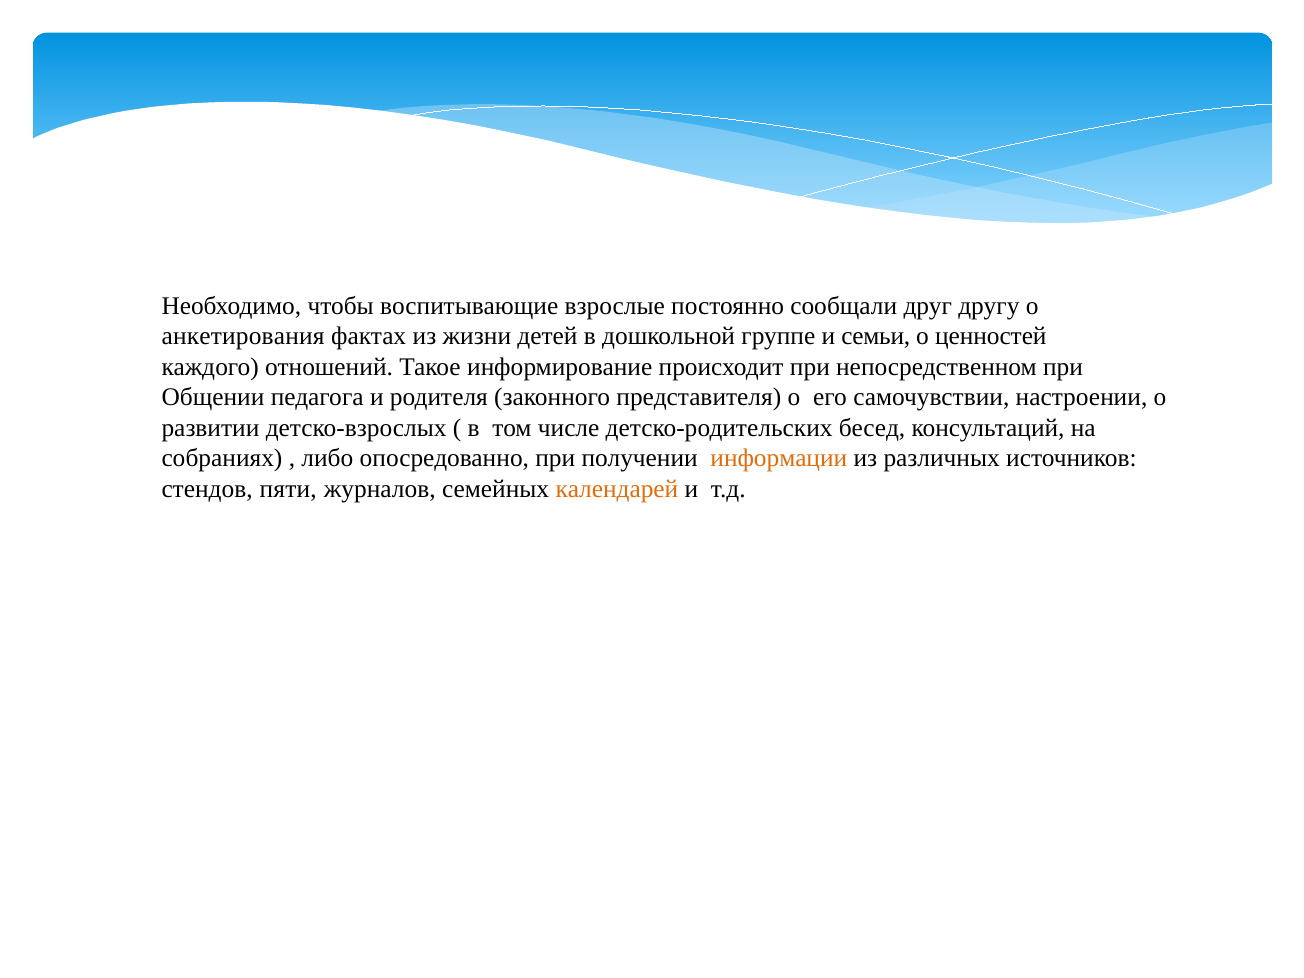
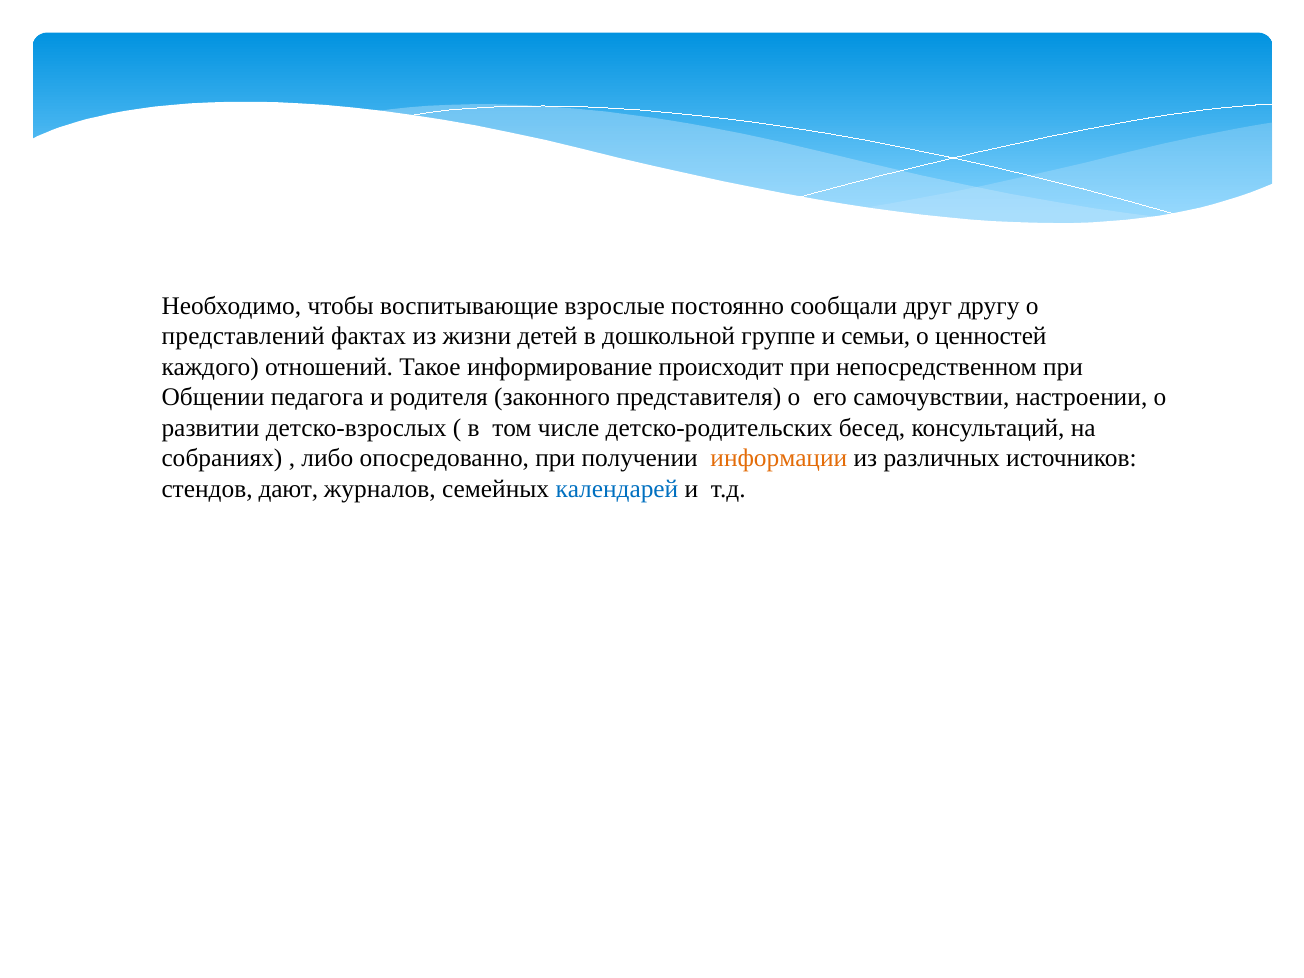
анкетирования: анкетирования -> представлений (243, 337)
пяти: пяти -> дают (288, 489)
календарей colour: orange -> blue (617, 489)
